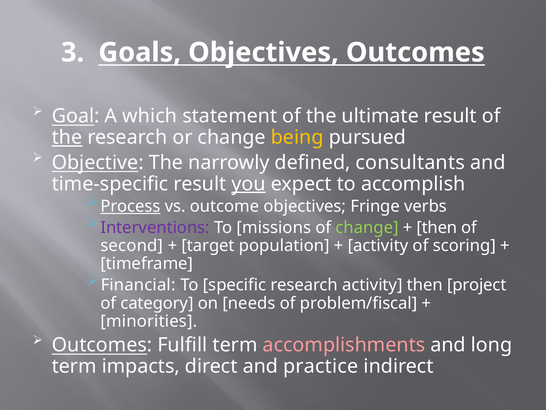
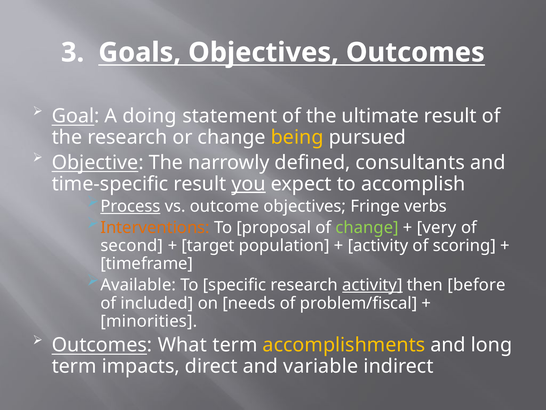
which: which -> doing (150, 116)
the underline: present -> none (67, 137)
Interventions colour: purple -> orange (155, 227)
missions: missions -> proposal (274, 227)
then: then -> very (437, 227)
Financial: Financial -> Available (138, 285)
activity underline: none -> present (372, 285)
project: project -> before (477, 285)
category: category -> included (157, 303)
Fulfill: Fulfill -> What (182, 345)
accomplishments colour: pink -> yellow (344, 345)
practice: practice -> variable (321, 366)
